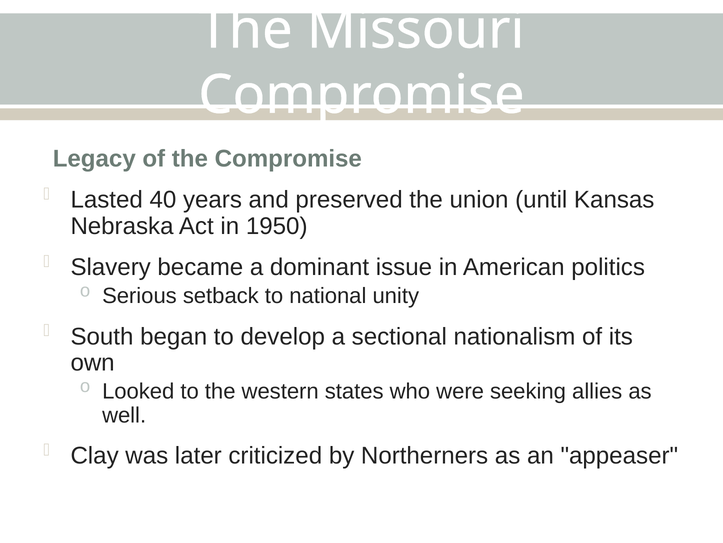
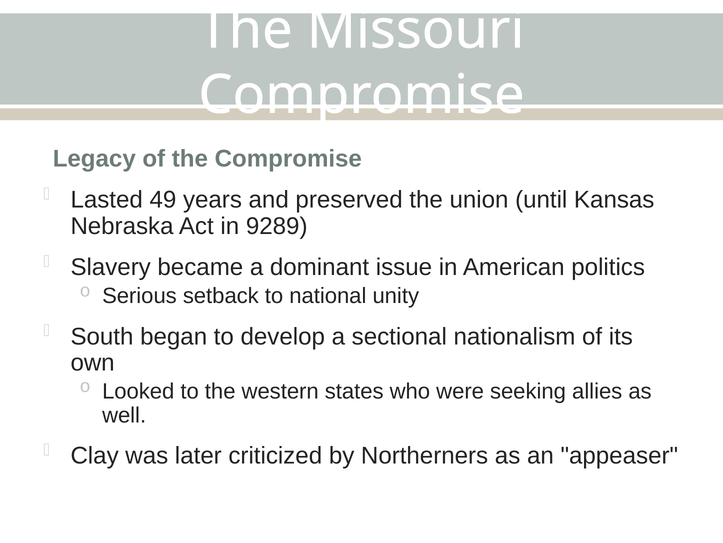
40: 40 -> 49 (163, 200)
1950: 1950 -> 9289 (277, 226)
